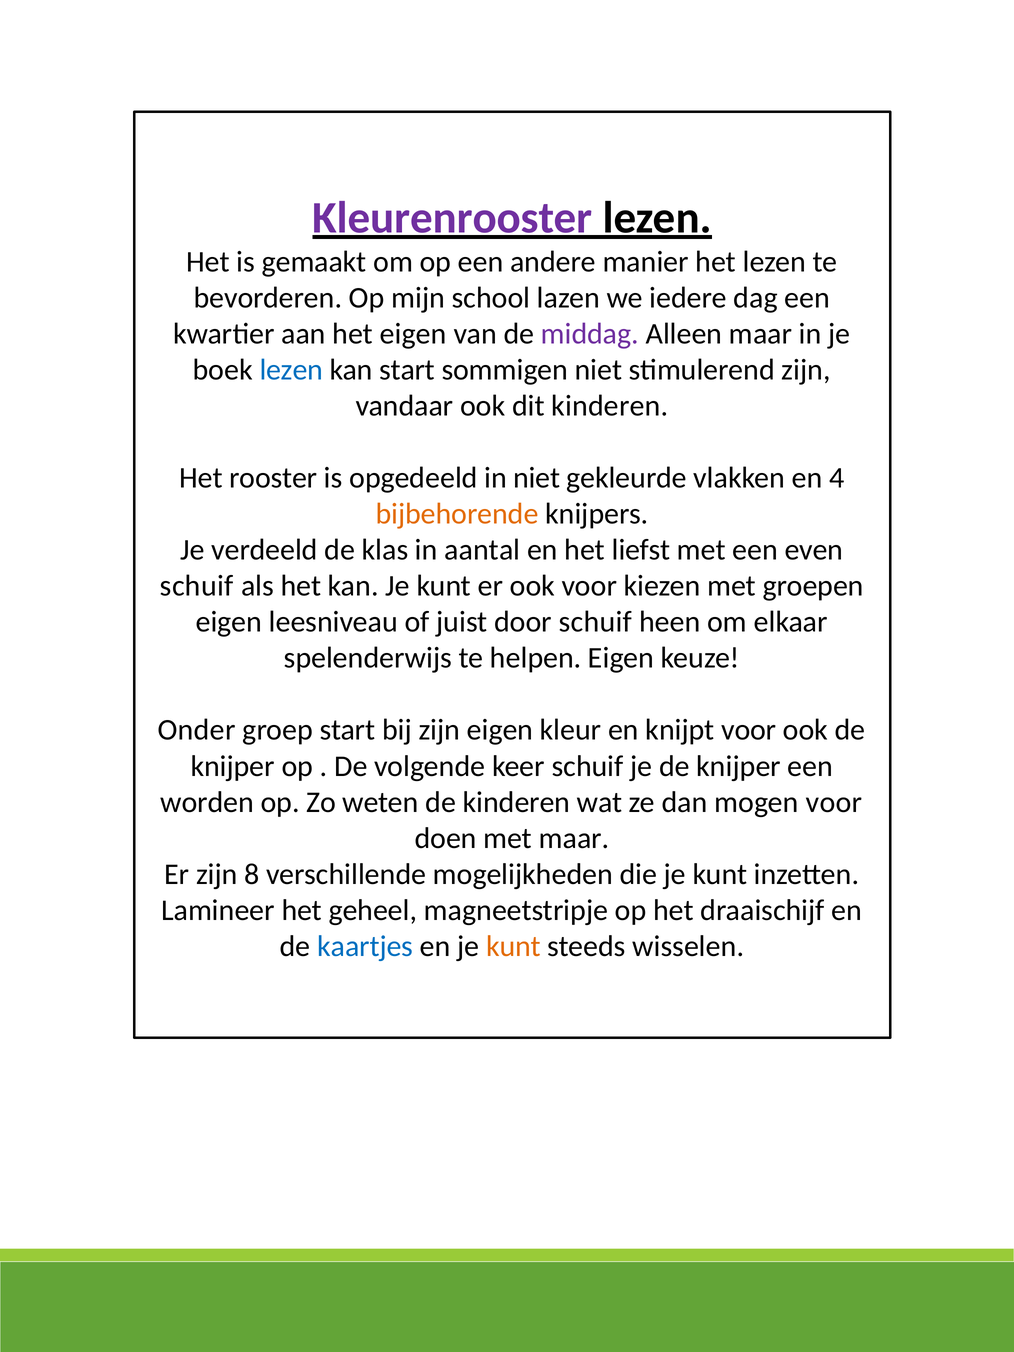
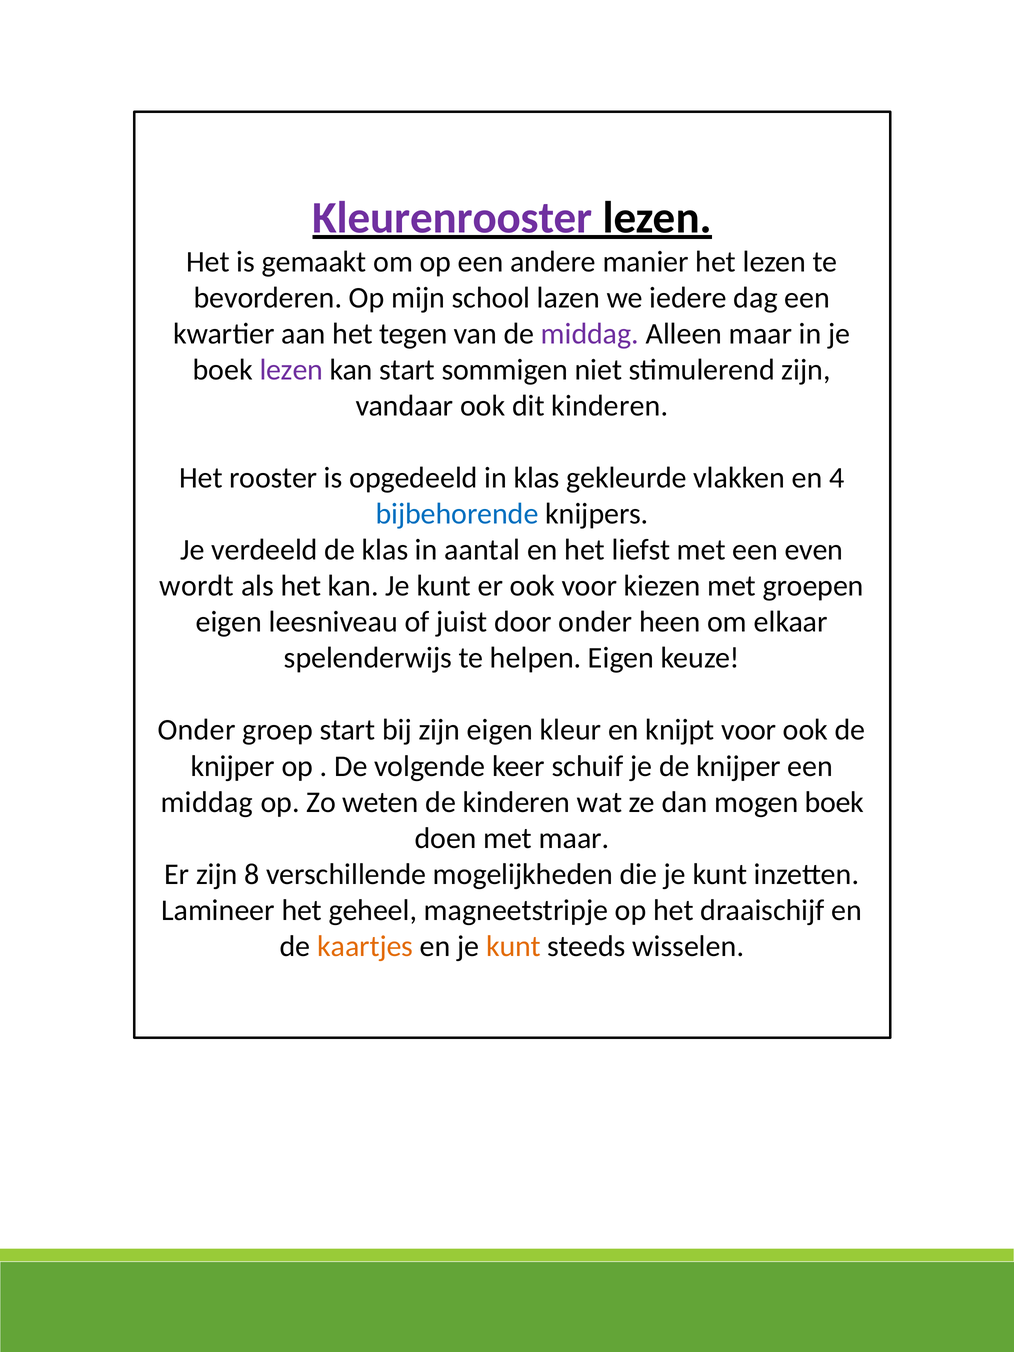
het eigen: eigen -> tegen (413, 334)
lezen colour: blue -> purple (291, 370)
in niet: niet -> klas (537, 478)
bijbehorende colour: orange -> blue (457, 514)
schuif: schuif -> wordt (197, 586)
door schuif: schuif -> onder (595, 622)
worden: worden -> middag (207, 802)
mogen voor: voor -> boek (834, 802)
kaartjes colour: blue -> orange (365, 946)
